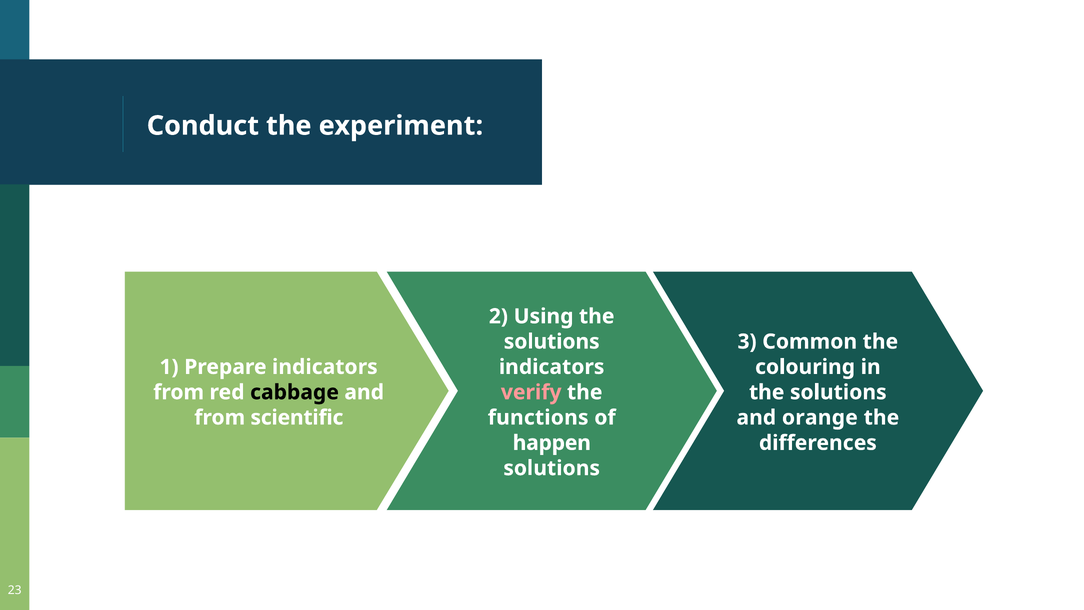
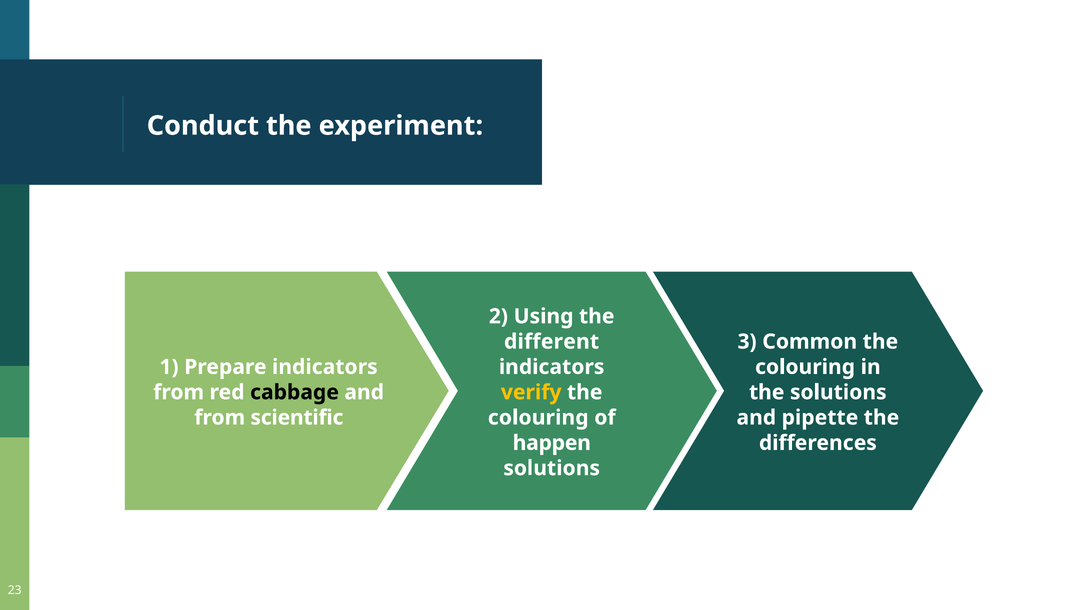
solutions: solutions -> different (552, 342)
verify colour: pink -> yellow (531, 392)
functions: functions -> colouring (538, 417)
orange: orange -> pipette (820, 417)
